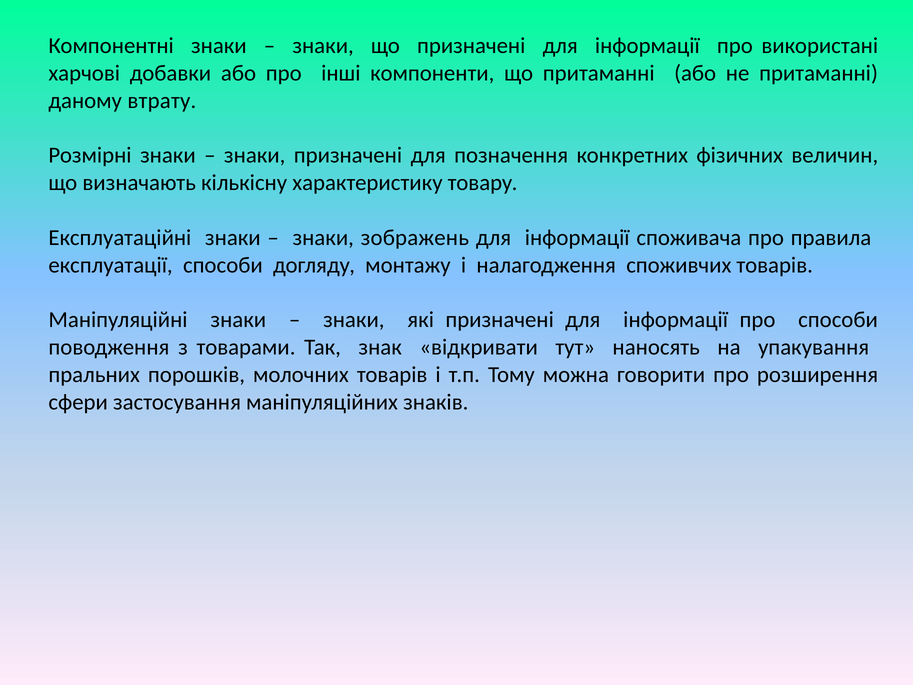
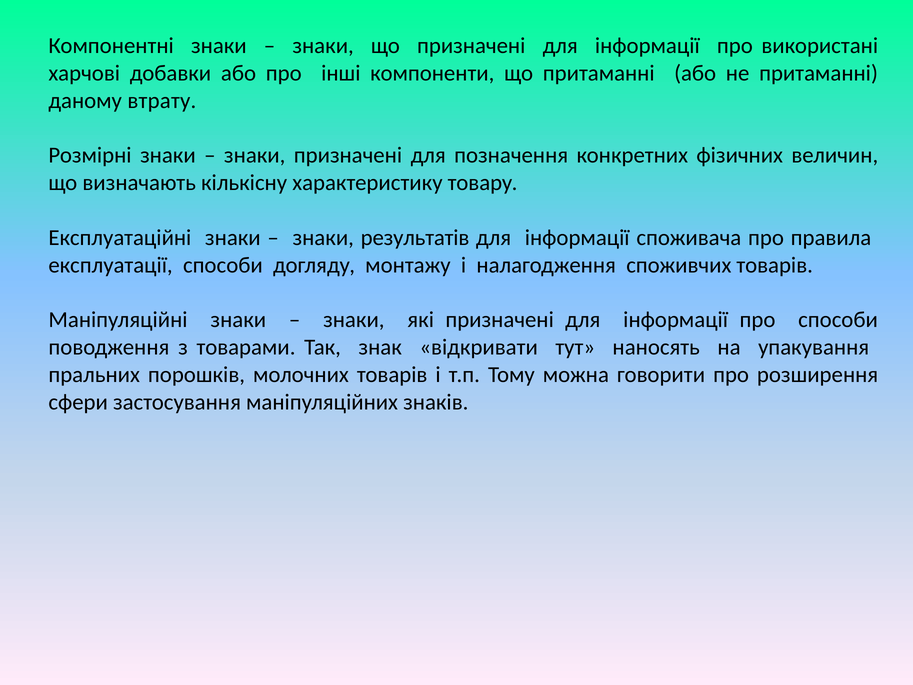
зображень: зображень -> результатів (415, 238)
